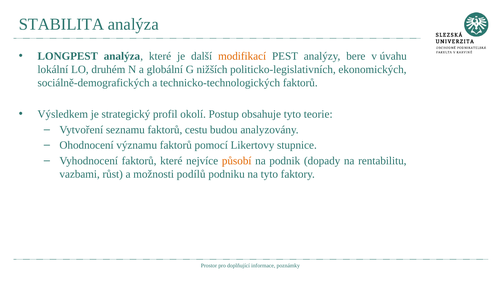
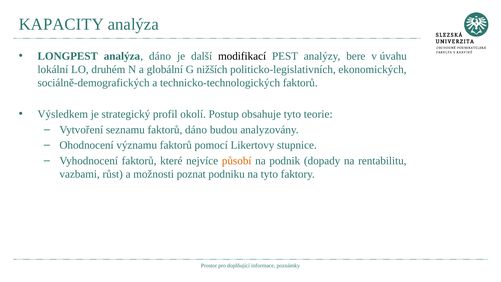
STABILITA: STABILITA -> KAPACITY (61, 24)
analýza které: které -> dáno (160, 56)
modifikací colour: orange -> black (242, 56)
faktorů cestu: cestu -> dáno (196, 130)
podílů: podílů -> poznat (191, 174)
